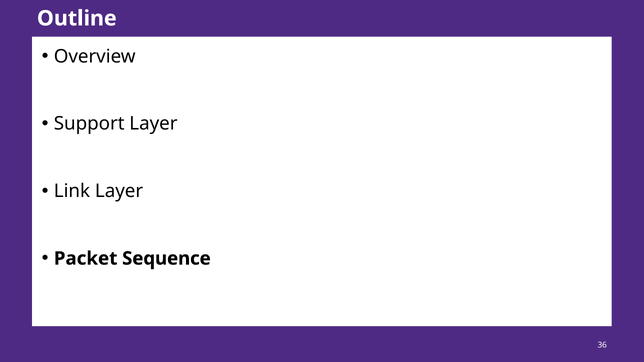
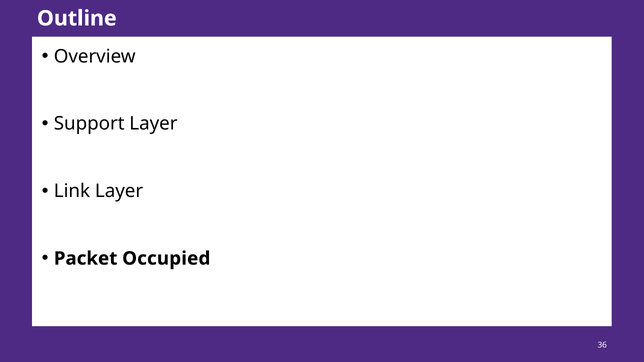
Sequence: Sequence -> Occupied (166, 259)
